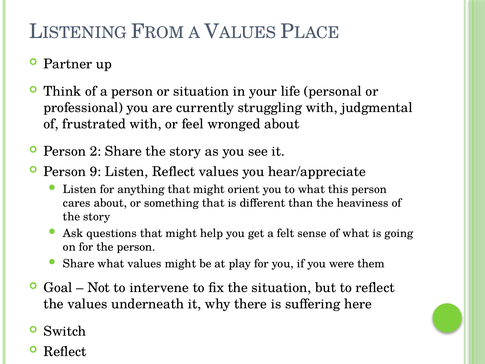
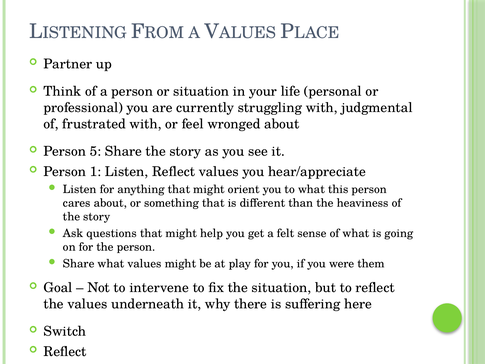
2: 2 -> 5 (96, 151)
9: 9 -> 1 (96, 172)
